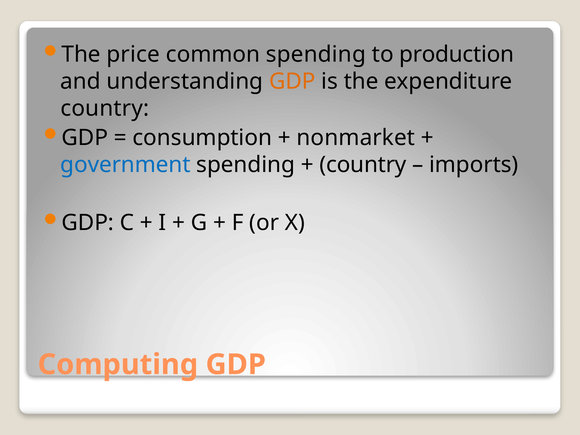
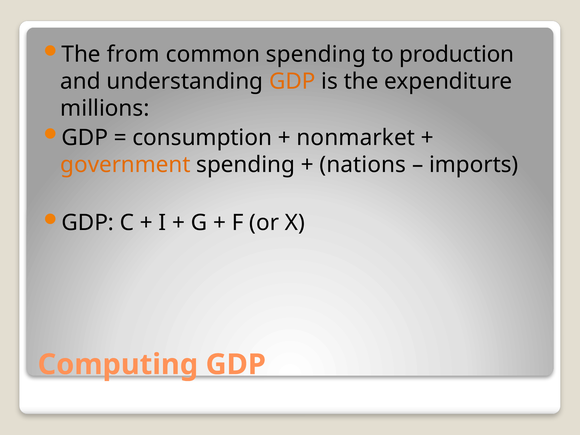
price: price -> from (133, 55)
country: country -> millions (105, 109)
government colour: blue -> orange (125, 165)
country: country -> nations (363, 165)
